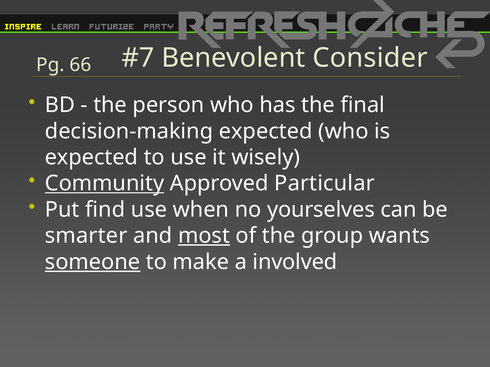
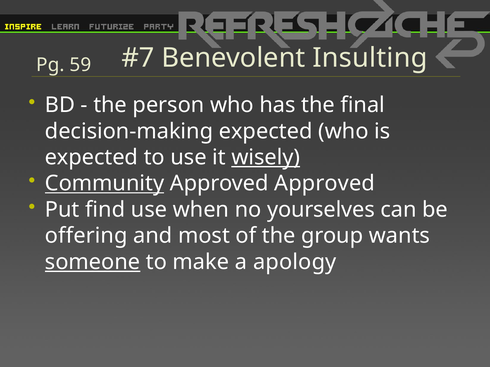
Consider: Consider -> Insulting (370, 58)
66: 66 -> 59 (80, 65)
wisely underline: none -> present (266, 158)
Approved Particular: Particular -> Approved (325, 184)
smarter: smarter -> offering (86, 236)
most underline: present -> none (204, 236)
involved: involved -> apology (295, 262)
